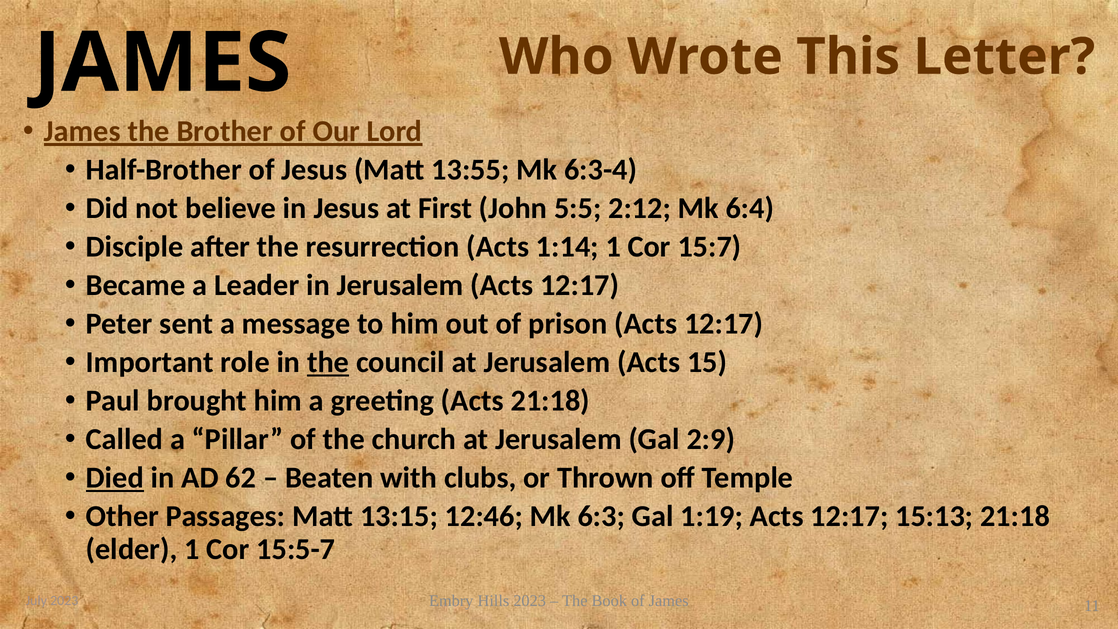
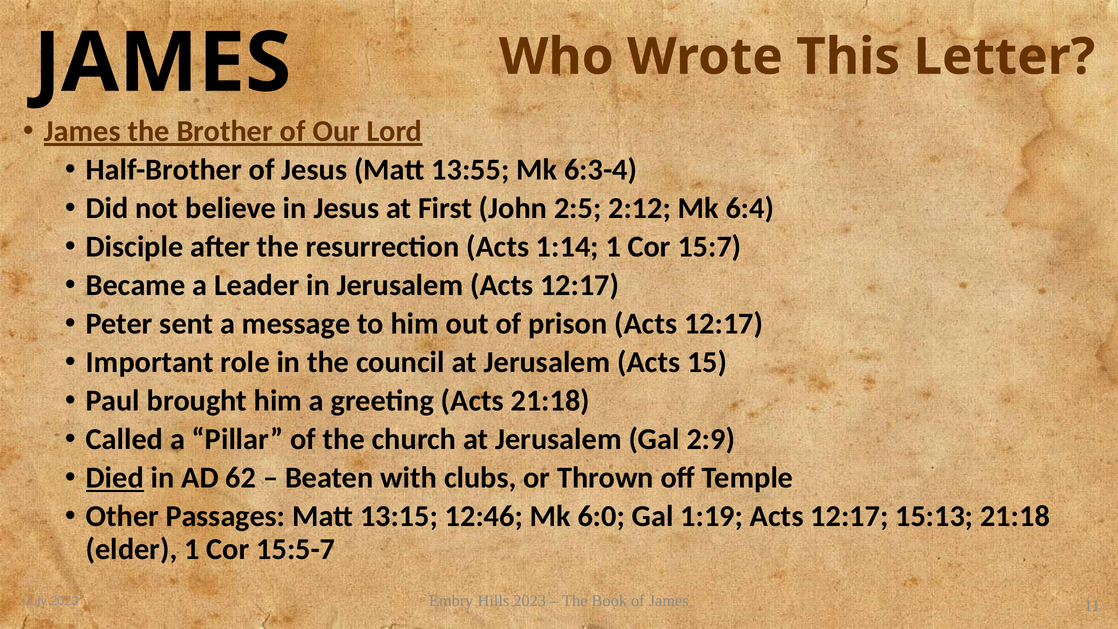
5:5: 5:5 -> 2:5 (578, 208)
the underline: present -> none (328, 362)
6:3: 6:3 -> 6:0 (601, 516)
